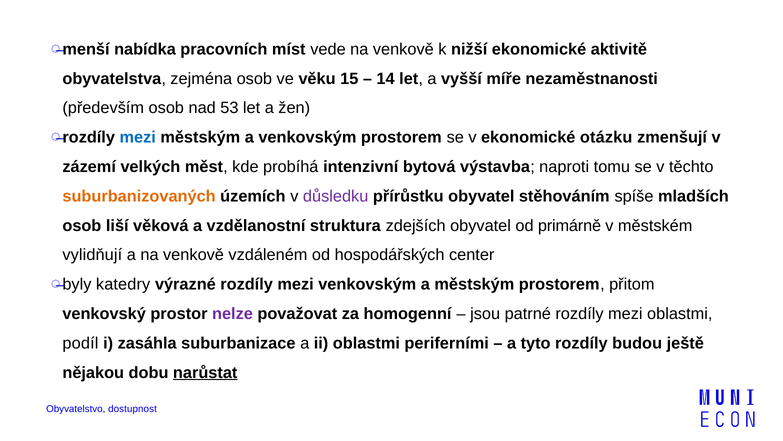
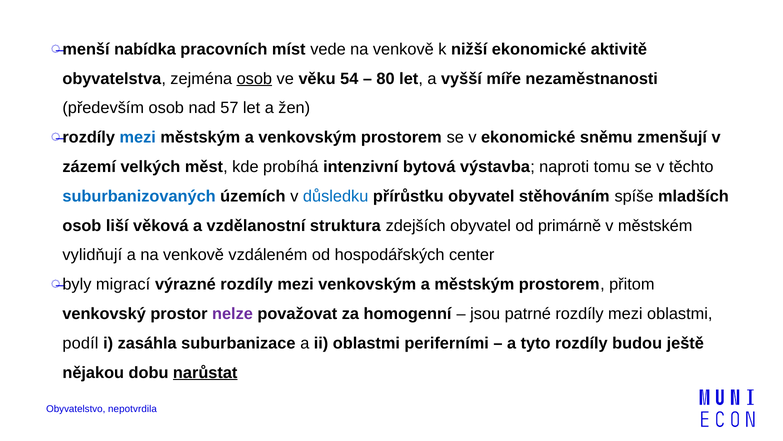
osob underline: none -> present (254, 79)
15: 15 -> 54 (349, 79)
14: 14 -> 80 (386, 79)
53: 53 -> 57 (229, 108)
otázku: otázku -> sněmu (606, 137)
suburbanizovaných colour: orange -> blue (139, 196)
důsledku colour: purple -> blue (336, 196)
katedry: katedry -> migrací (123, 284)
dostupnost: dostupnost -> nepotvrdila (132, 409)
